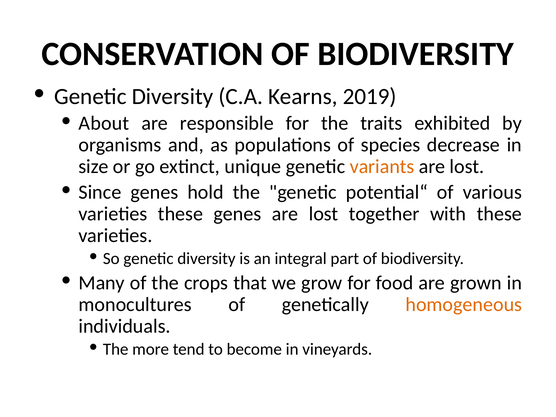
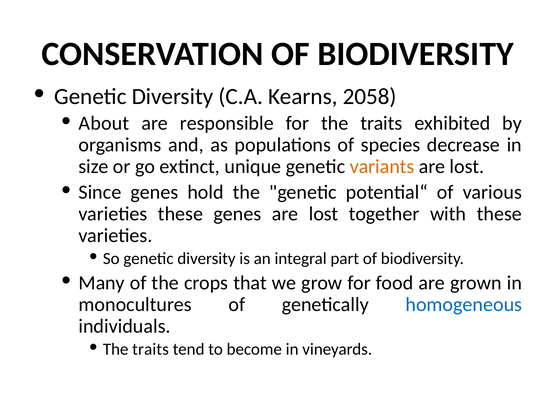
2019: 2019 -> 2058 (370, 96)
homogeneous colour: orange -> blue (464, 304)
more: more -> traits (151, 349)
